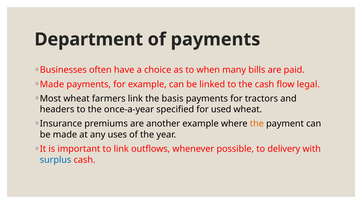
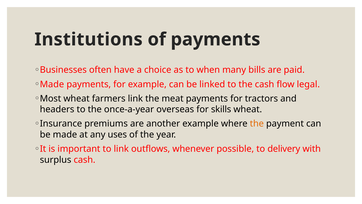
Department: Department -> Institutions (89, 39)
basis: basis -> meat (173, 98)
specified: specified -> overseas (175, 109)
used: used -> skills (221, 109)
surplus colour: blue -> black (56, 159)
